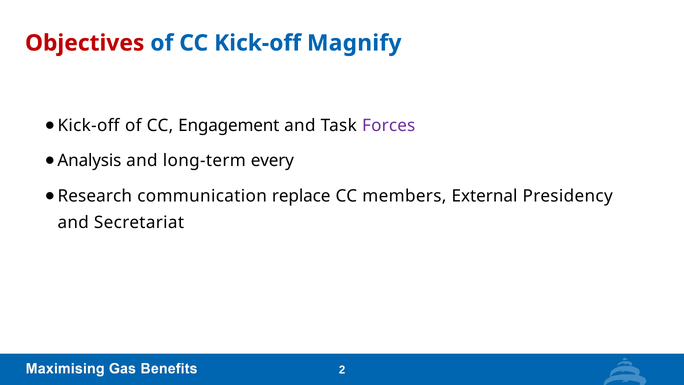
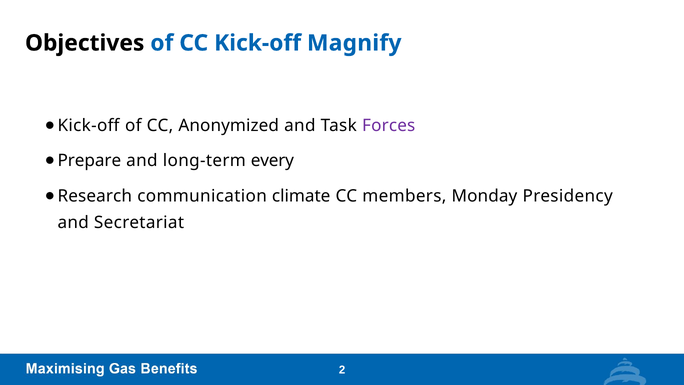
Objectives colour: red -> black (85, 43)
Engagement: Engagement -> Anonymized (229, 125)
Analysis: Analysis -> Prepare (89, 161)
replace: replace -> climate (301, 196)
External: External -> Monday (484, 196)
